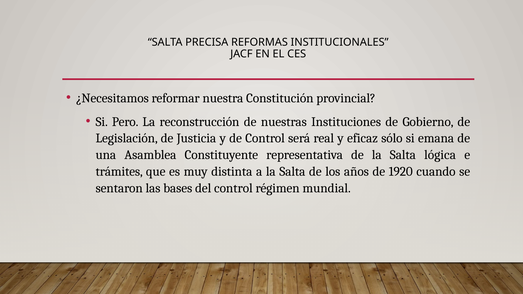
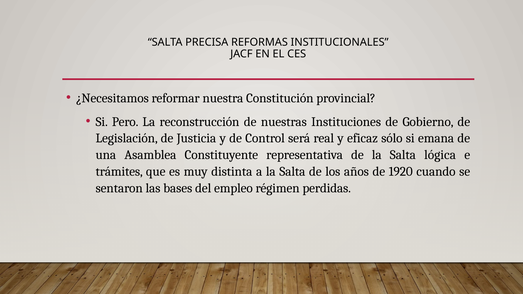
del control: control -> empleo (233, 188)
mundial: mundial -> perdidas (327, 188)
